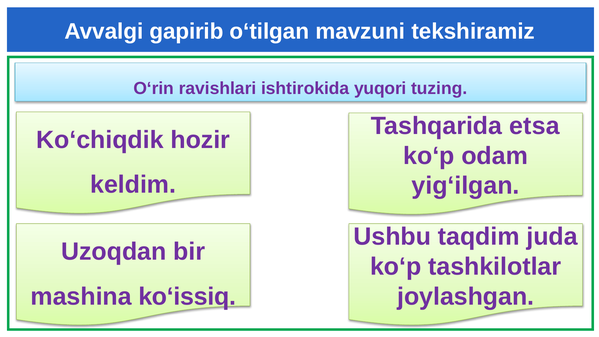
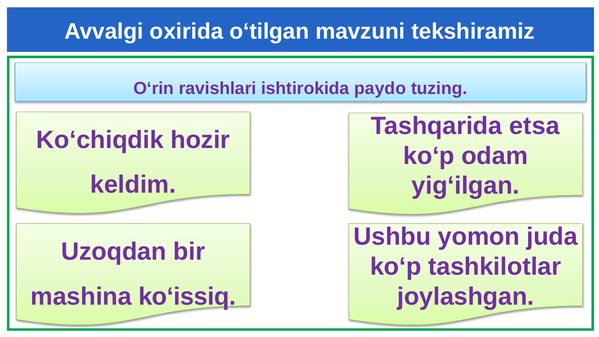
gapirib: gapirib -> oxirida (186, 31)
yuqori: yuqori -> paydo (380, 88)
taqdim: taqdim -> yomon (479, 236)
